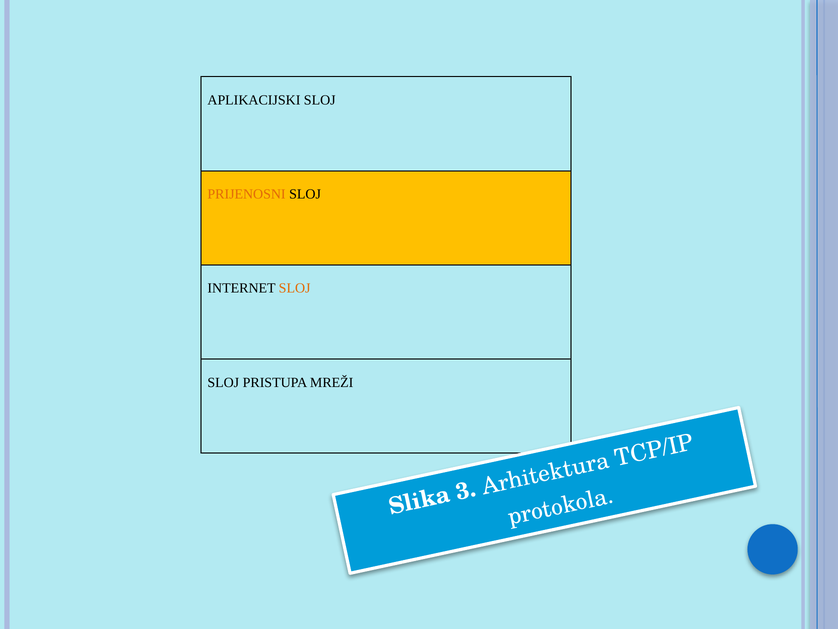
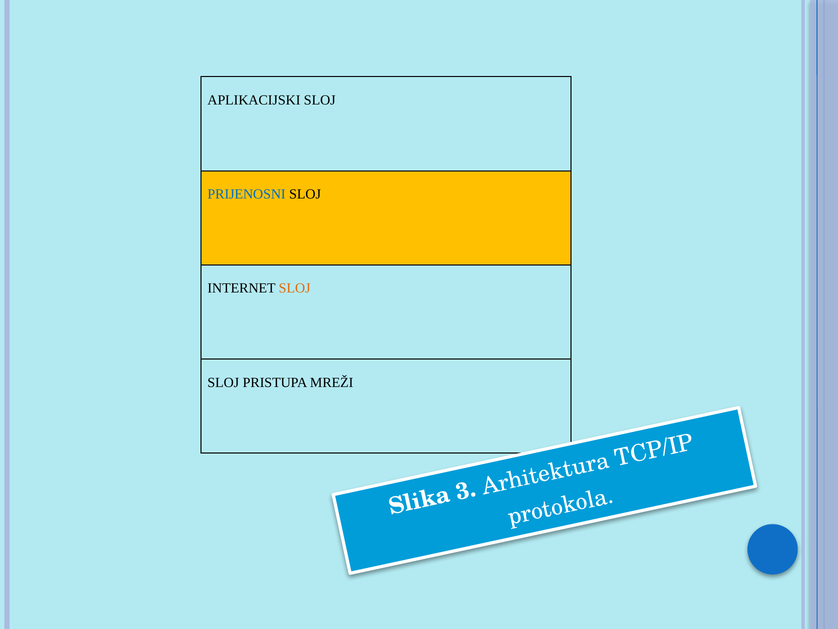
PRIJENOSNI colour: orange -> blue (247, 194)
